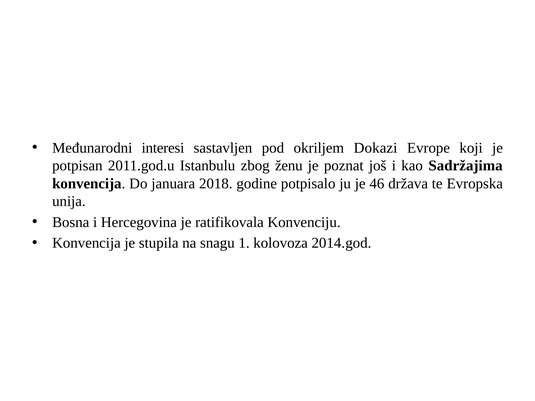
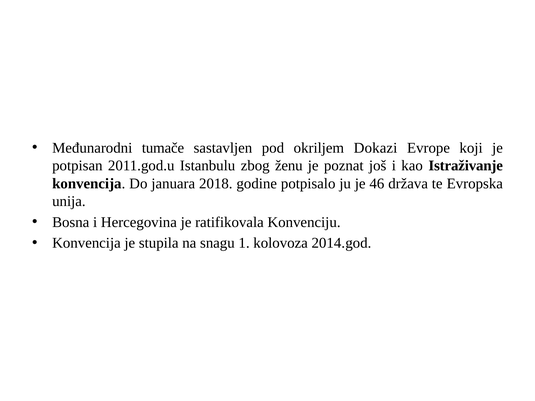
interesi: interesi -> tumače (163, 148)
Sadržajima: Sadržajima -> Istraživanje (466, 166)
